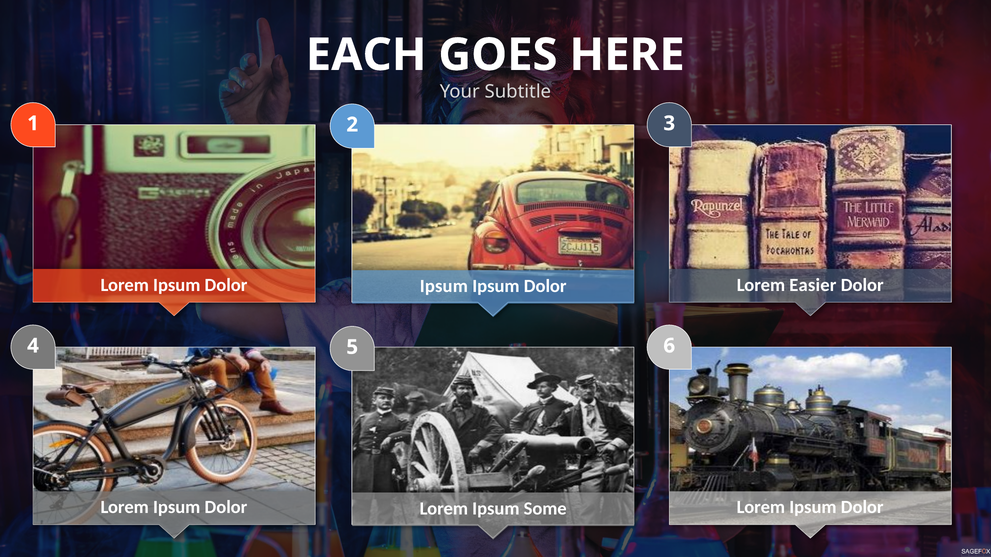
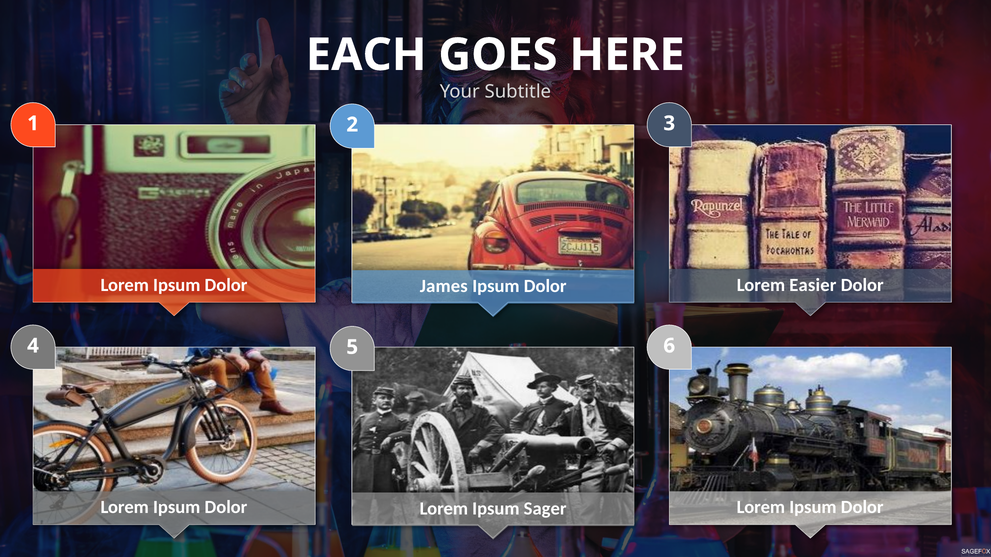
Ipsum: Ipsum -> James (444, 286)
Some: Some -> Sager (545, 509)
